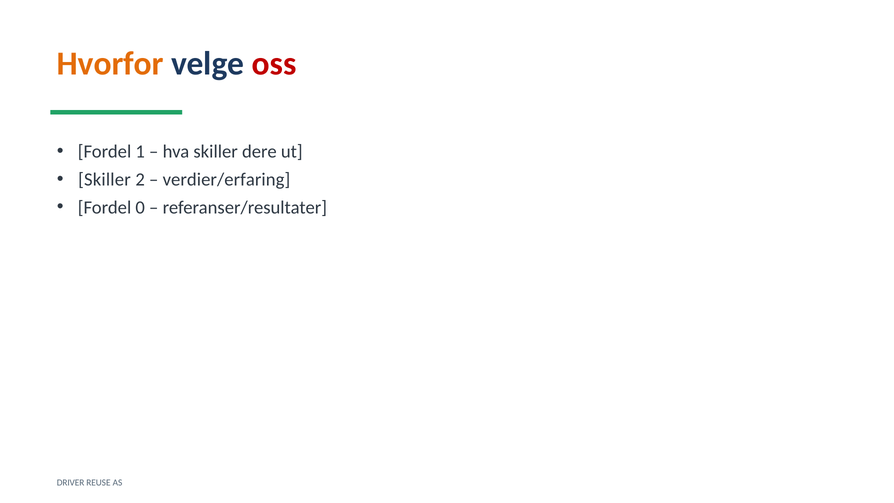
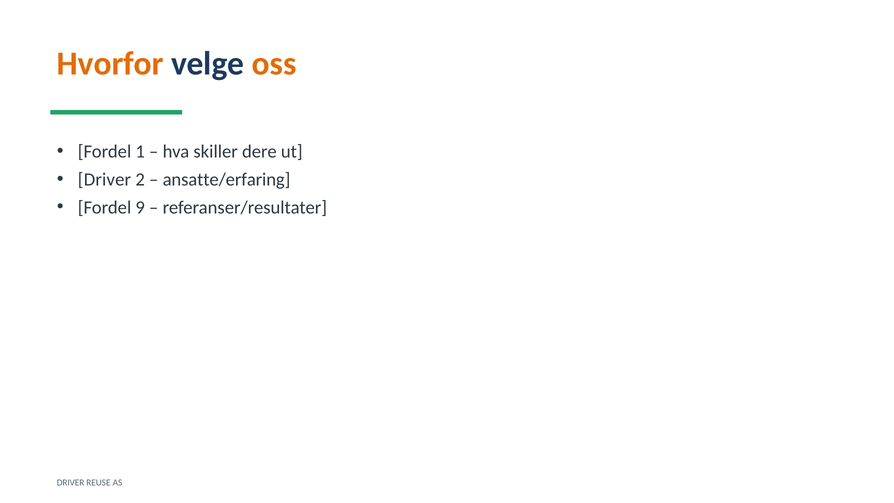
oss colour: red -> orange (274, 64)
Skiller: Skiller -> Driver (104, 179)
verdier/erfaring: verdier/erfaring -> ansatte/erfaring (226, 179)
0: 0 -> 9 (140, 207)
